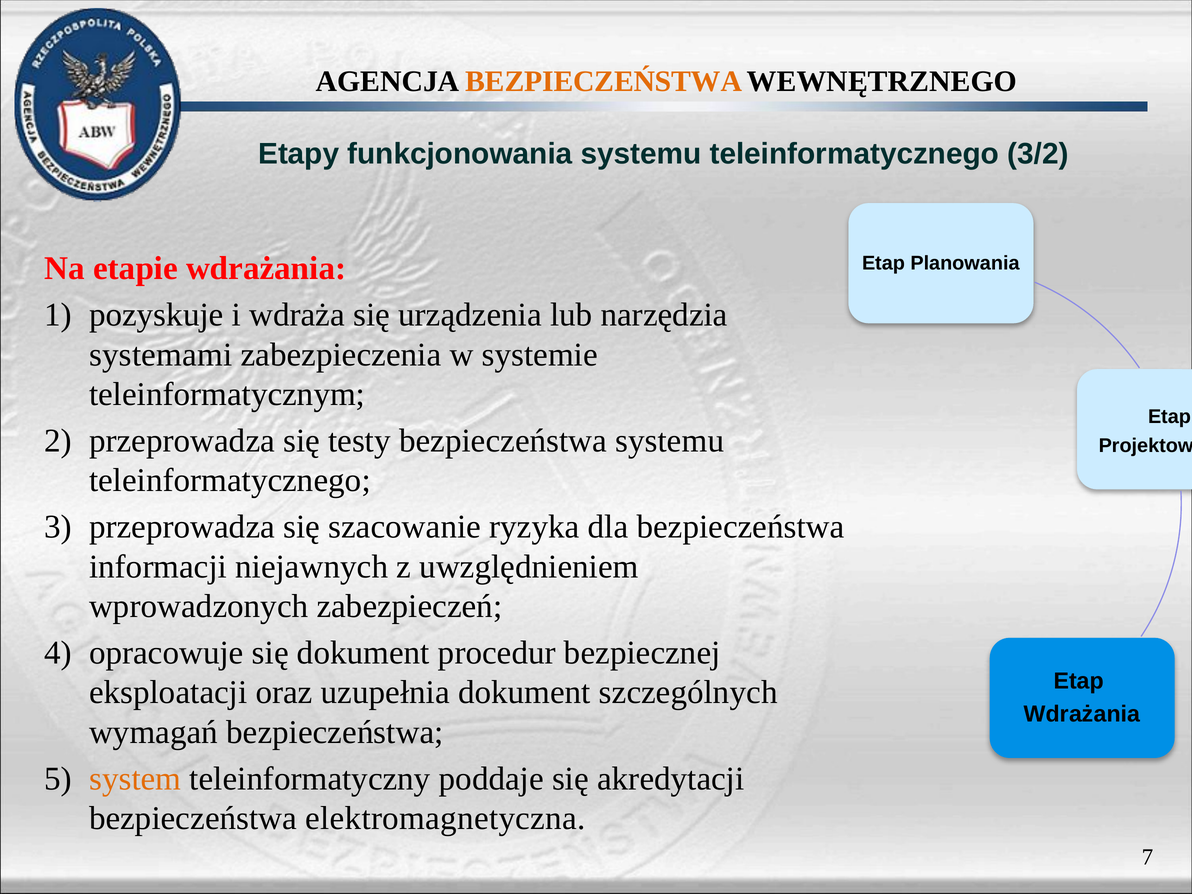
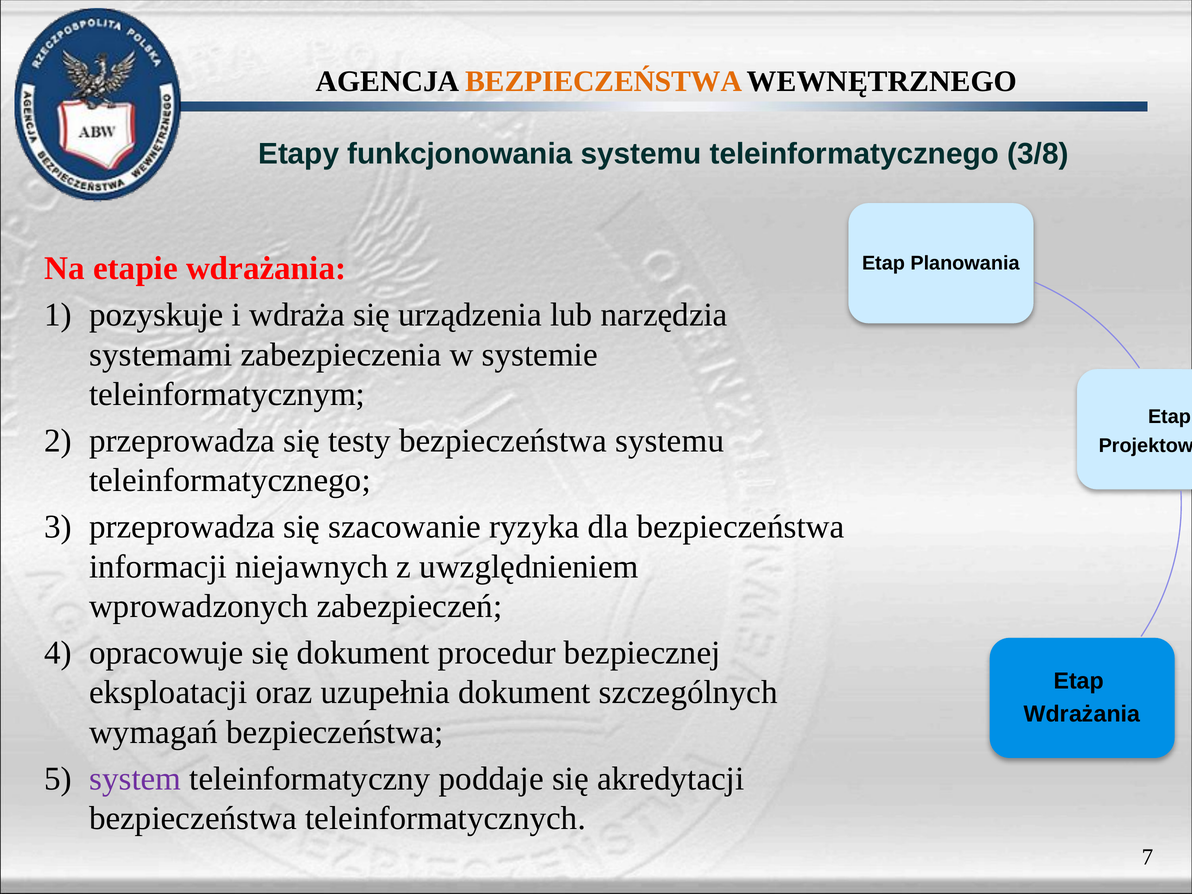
3/2: 3/2 -> 3/8 (1038, 154)
system colour: orange -> purple (135, 779)
elektromagnetyczna: elektromagnetyczna -> teleinformatycznych (446, 818)
